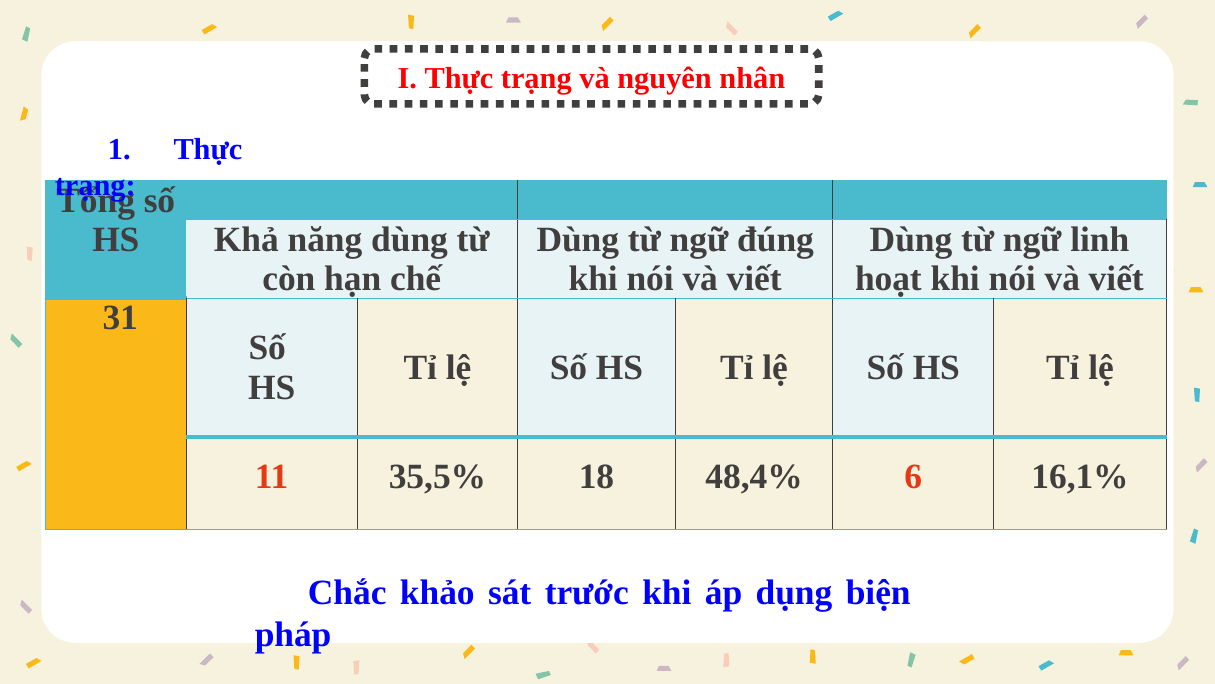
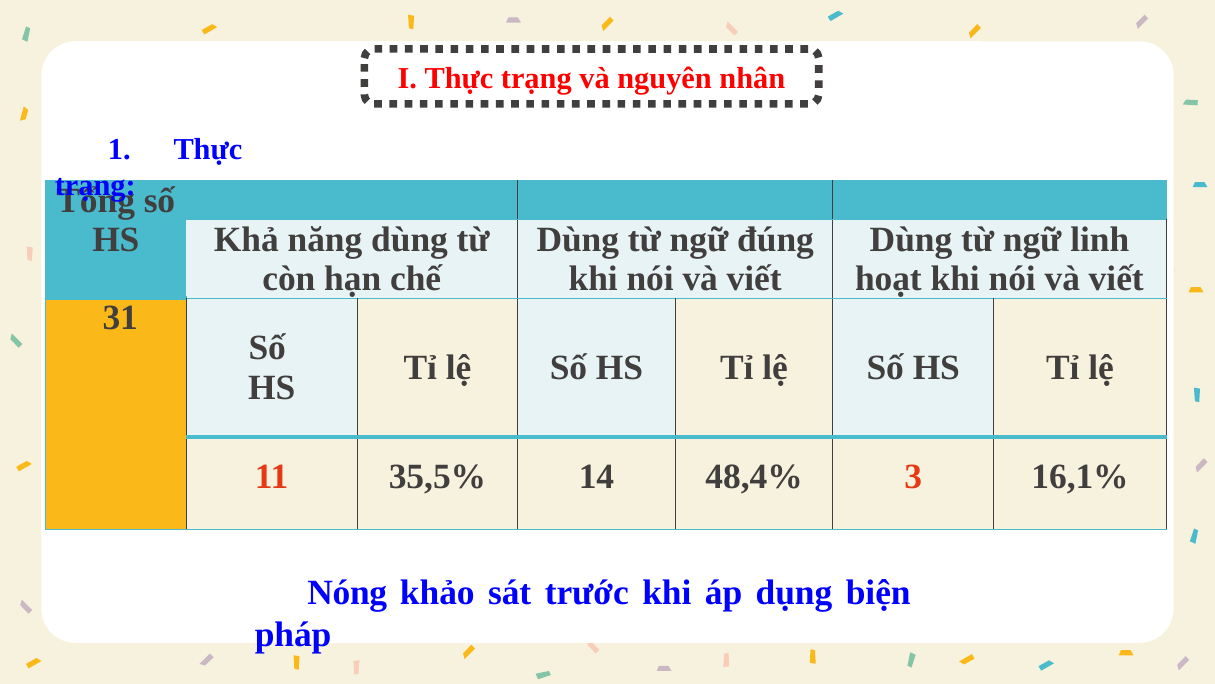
18: 18 -> 14 (597, 476)
6: 6 -> 3 (913, 476)
Chắc: Chắc -> Nóng (347, 592)
